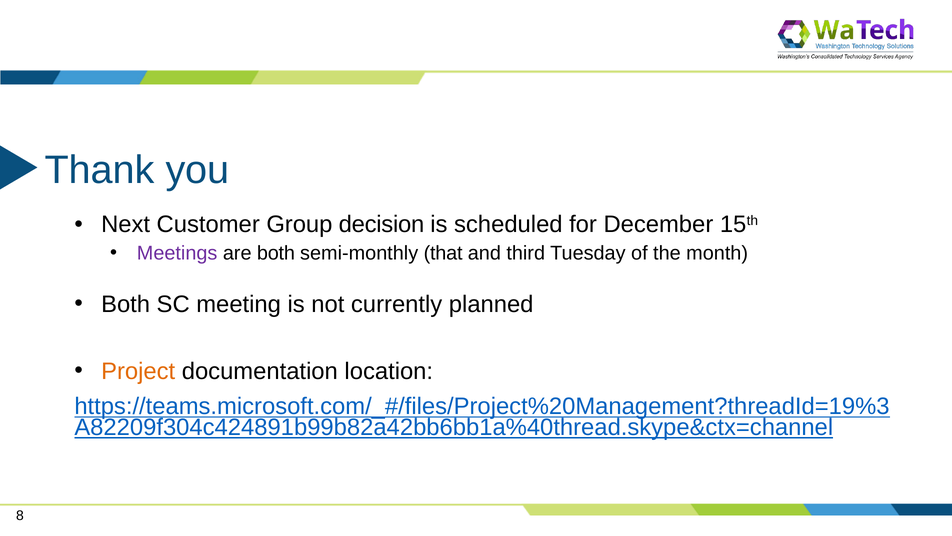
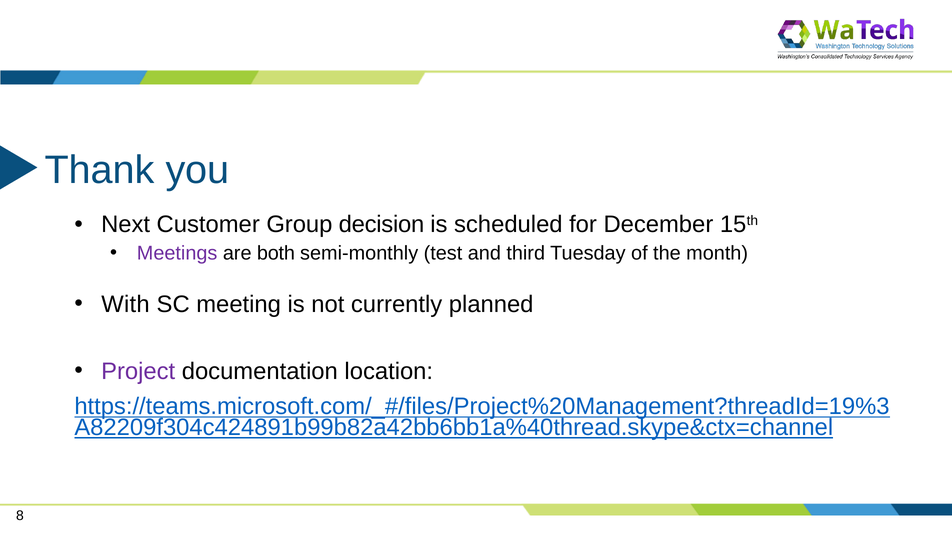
that: that -> test (443, 253)
Both: Both -> With (125, 304)
Project colour: orange -> purple (138, 371)
